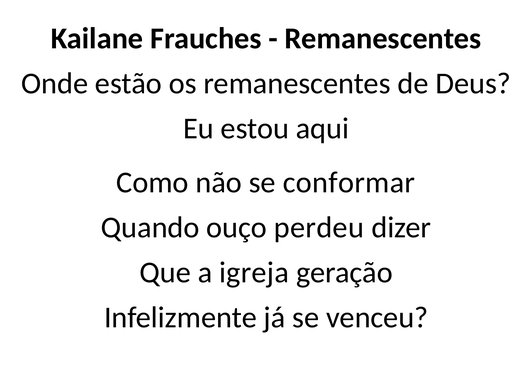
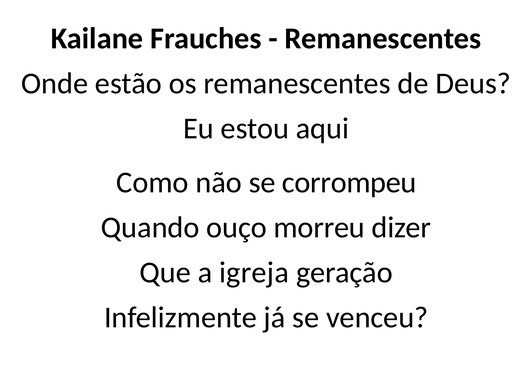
conformar: conformar -> corrompeu (349, 182)
perdeu: perdeu -> morreu (319, 227)
